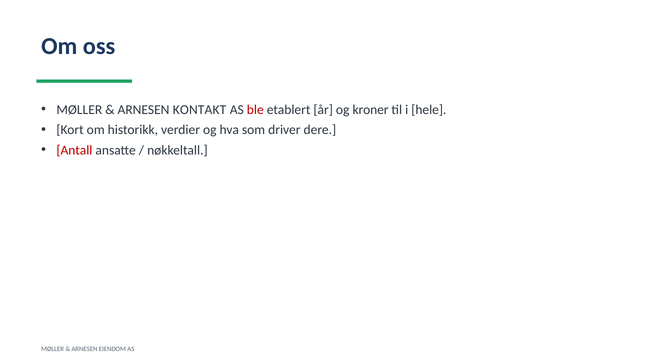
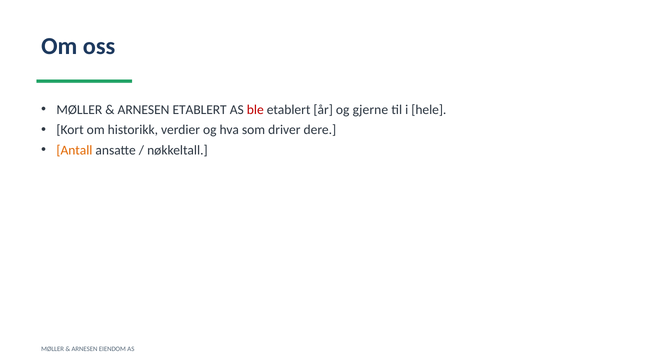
ARNESEN KONTAKT: KONTAKT -> ETABLERT (200, 110)
kroner: kroner -> gjerne (370, 110)
Antall colour: red -> orange (74, 150)
